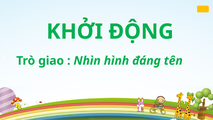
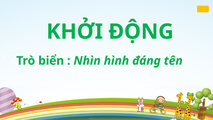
giao: giao -> biển (51, 61)
